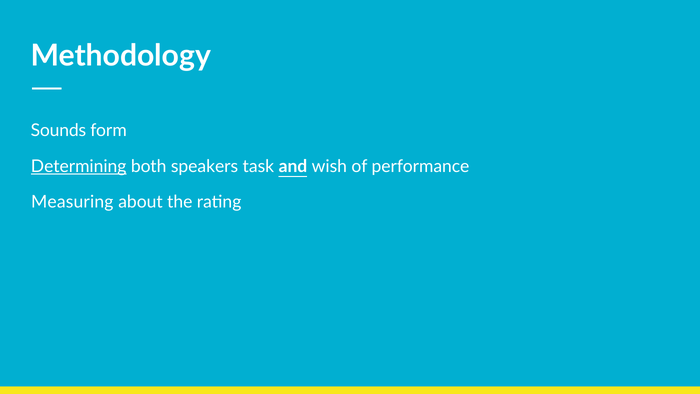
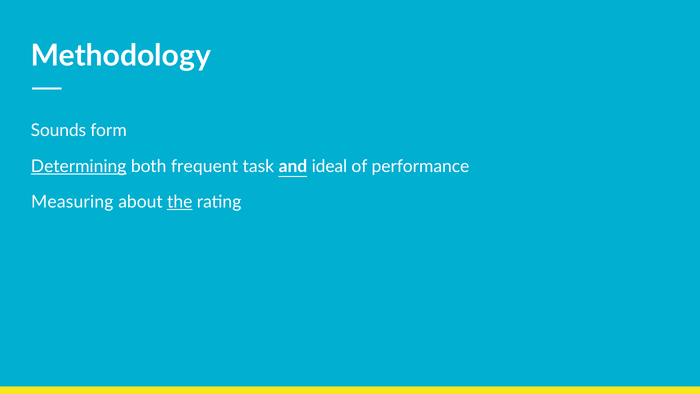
speakers: speakers -> frequent (204, 166)
wish: wish -> ideal (329, 166)
the underline: none -> present (180, 202)
